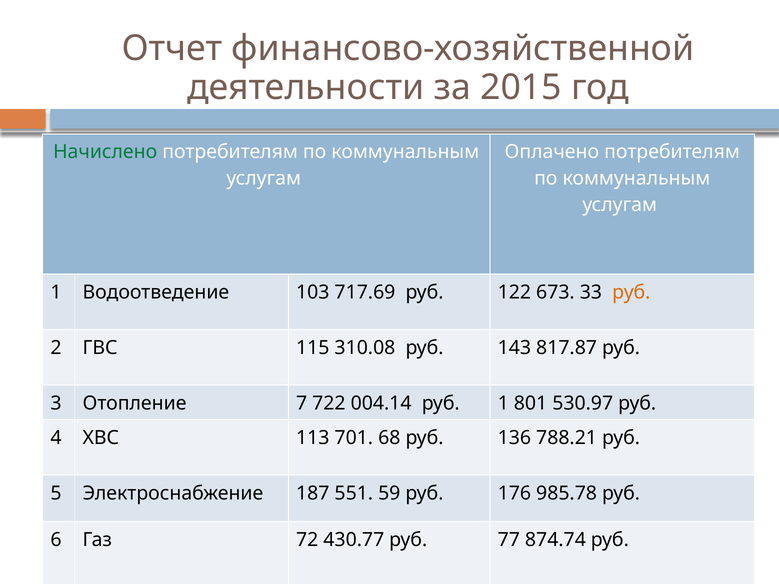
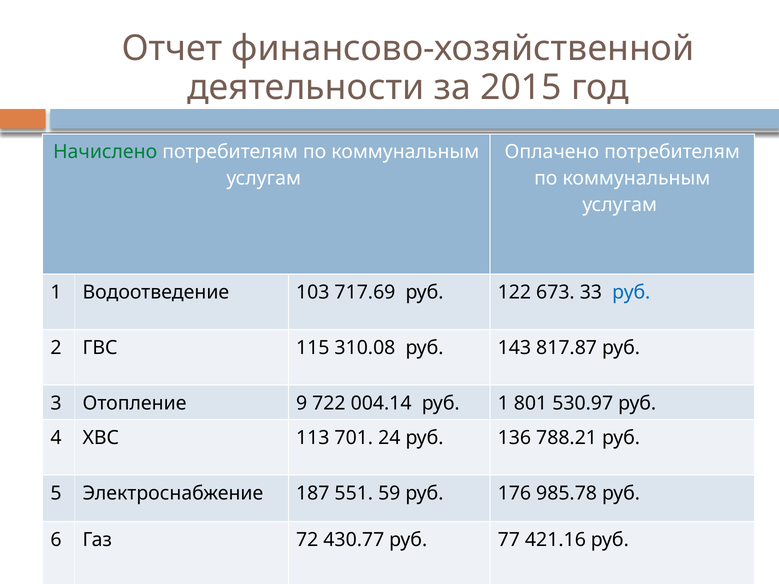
руб colour: orange -> blue (631, 292)
7: 7 -> 9 (302, 404)
68: 68 -> 24 (389, 438)
874.74: 874.74 -> 421.16 (555, 540)
